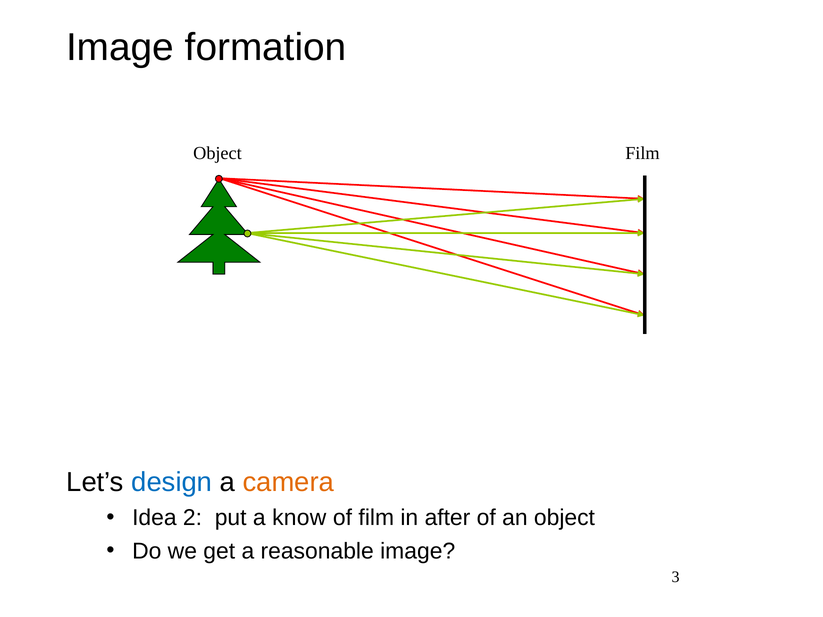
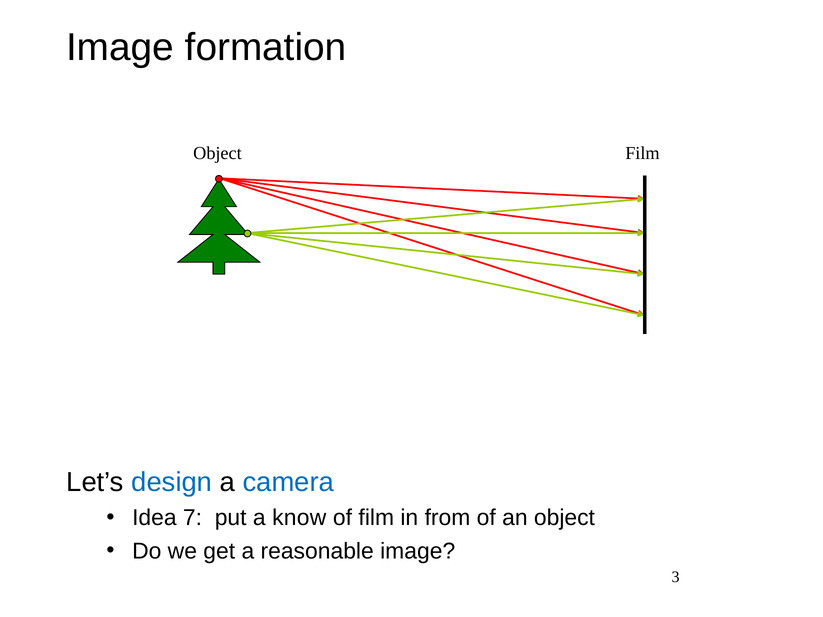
camera colour: orange -> blue (288, 482)
2: 2 -> 7 (193, 518)
after: after -> from (447, 518)
